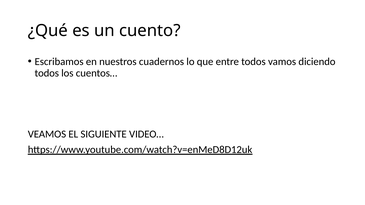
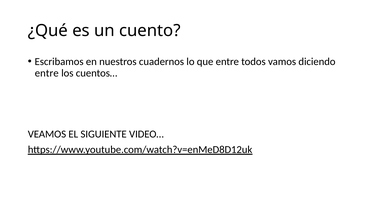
todos: todos -> entre (47, 73)
